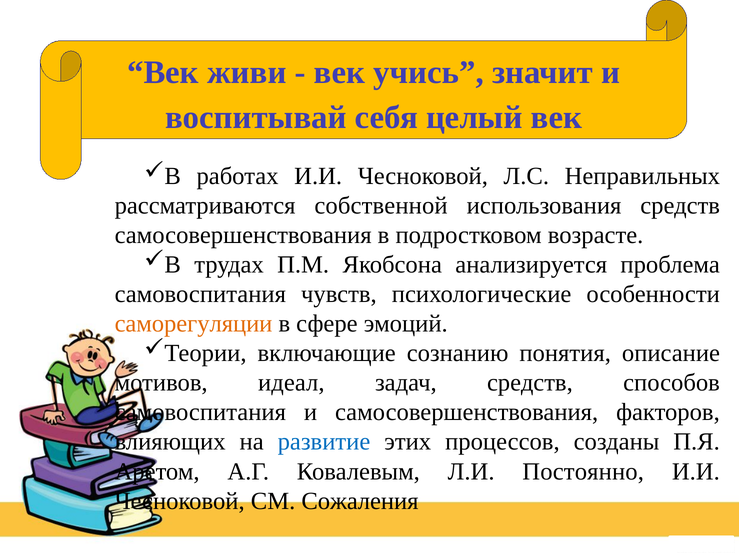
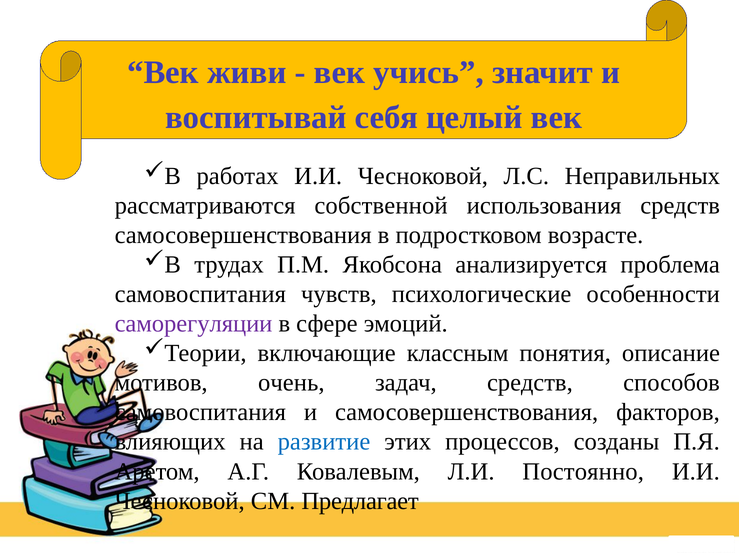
саморегуляции colour: orange -> purple (194, 324)
сознанию: сознанию -> классным (458, 353)
идеал: идеал -> очень (291, 383)
Сожаления: Сожаления -> Предлагает (360, 501)
